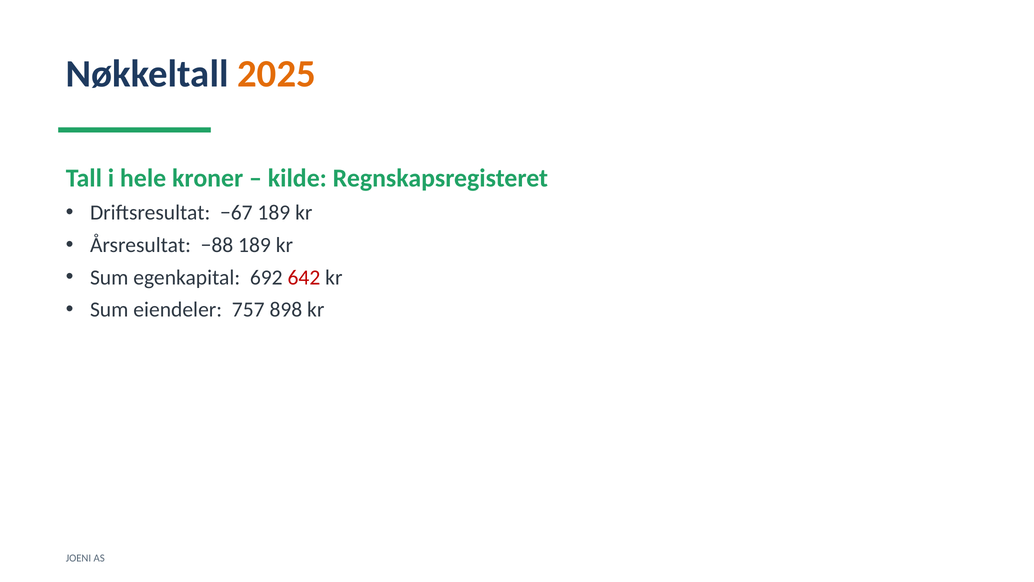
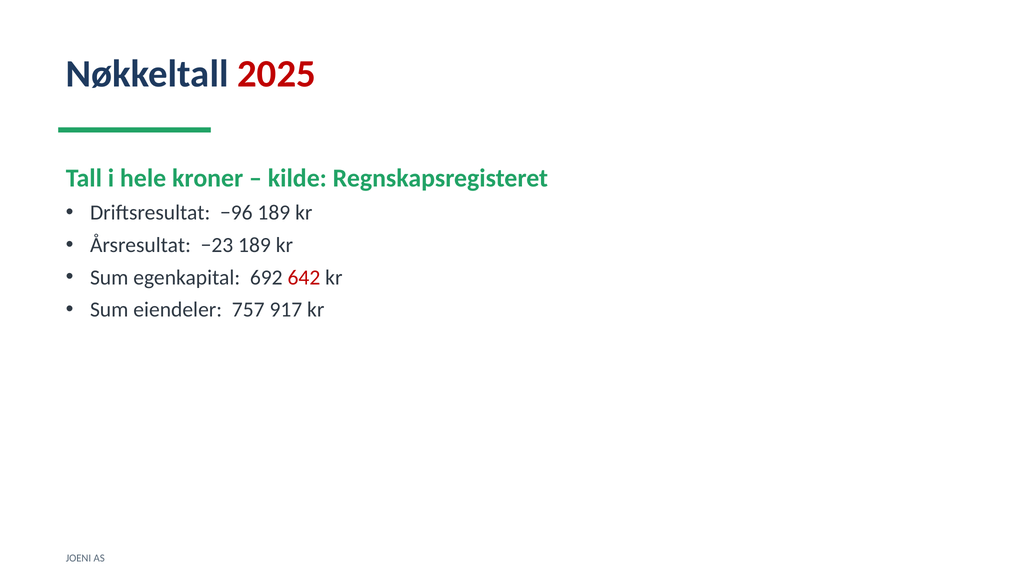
2025 colour: orange -> red (277, 74)
−67: −67 -> −96 (236, 213)
−88: −88 -> −23 (217, 245)
898: 898 -> 917 (286, 310)
